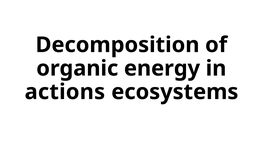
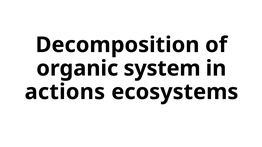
energy: energy -> system (162, 69)
